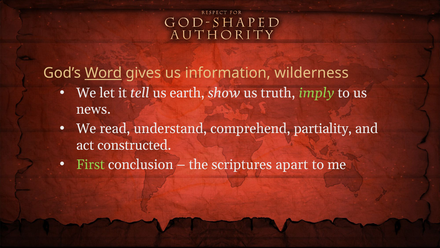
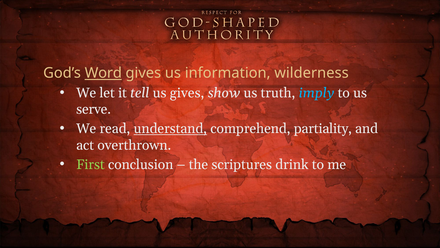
us earth: earth -> gives (187, 93)
imply colour: light green -> light blue (317, 93)
news: news -> serve (94, 109)
understand underline: none -> present (170, 128)
constructed: constructed -> overthrown (134, 145)
apart: apart -> drink (292, 164)
